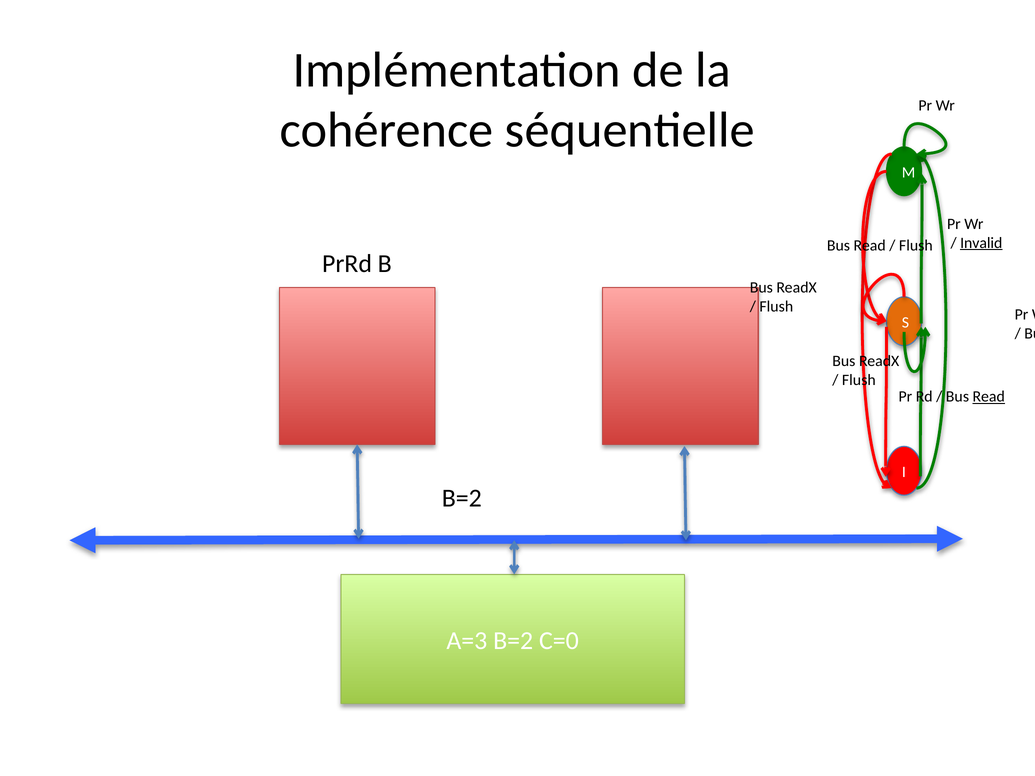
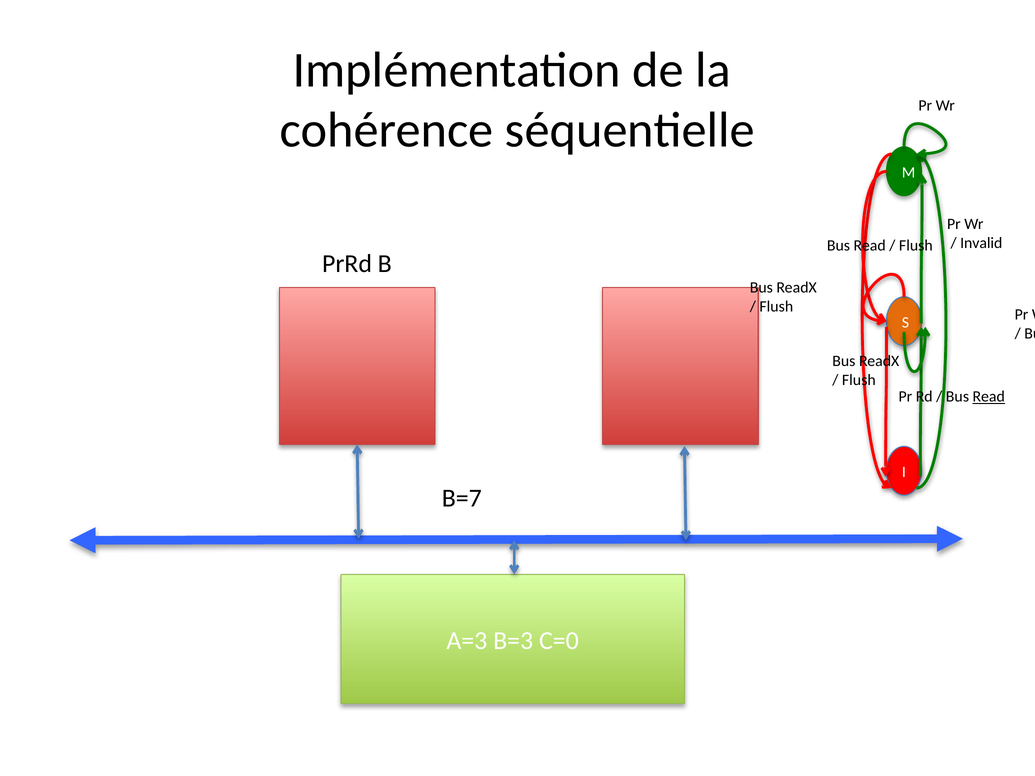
Invalid underline: present -> none (981, 243)
B=2: B=2 -> B=7 (462, 499)
A=3 B=2: B=2 -> B=3 (513, 641)
